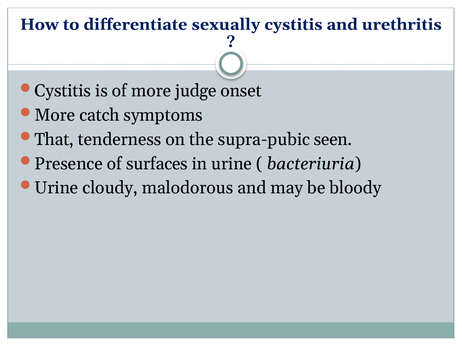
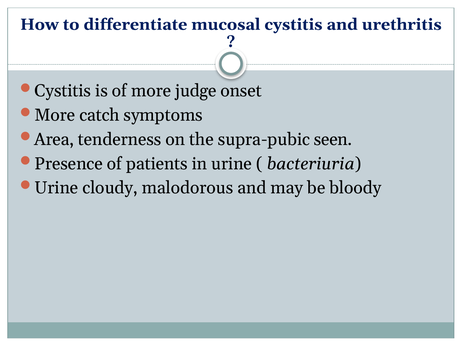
sexually: sexually -> mucosal (226, 25)
That: That -> Area (54, 140)
surfaces: surfaces -> patients (157, 164)
